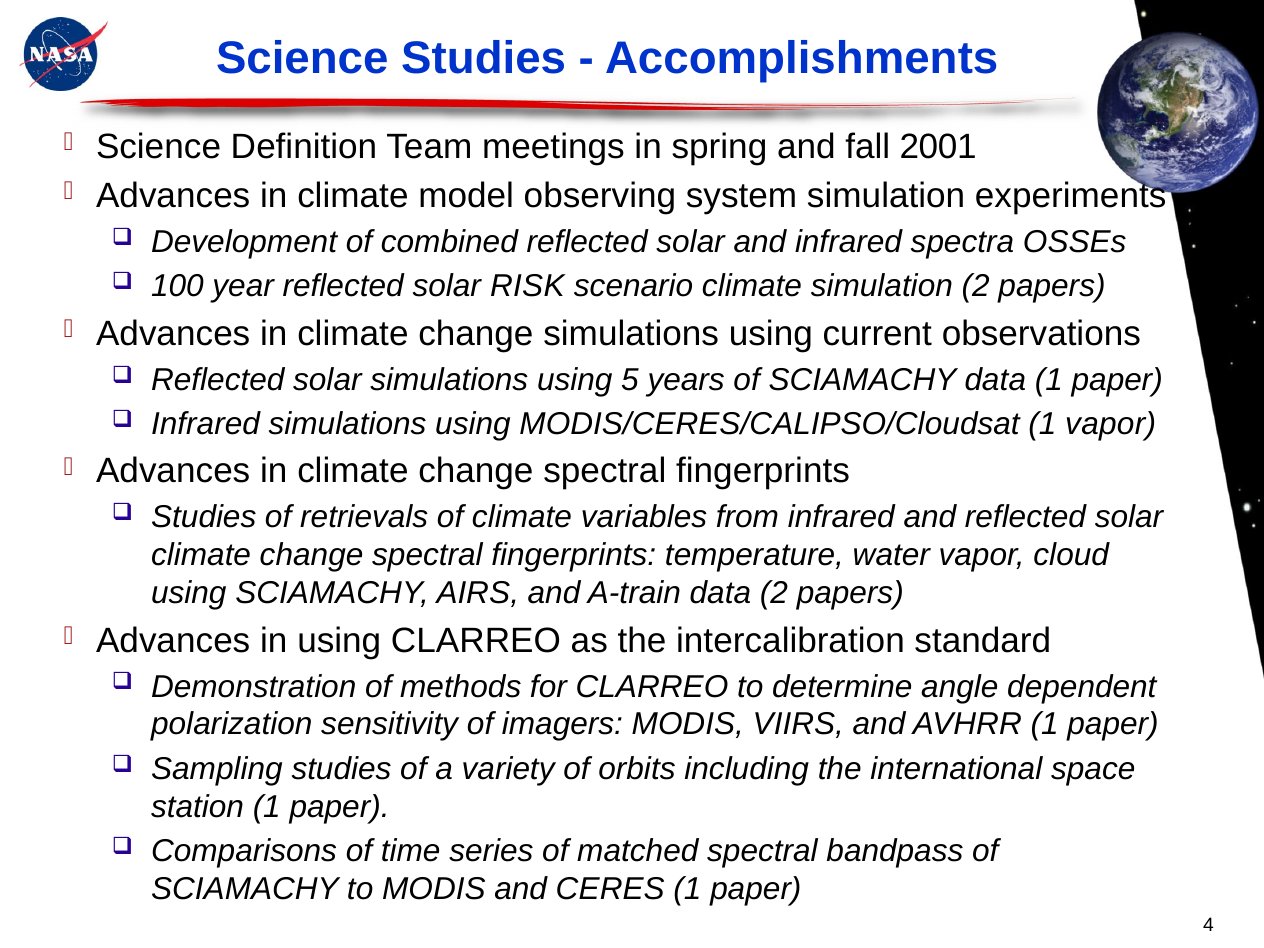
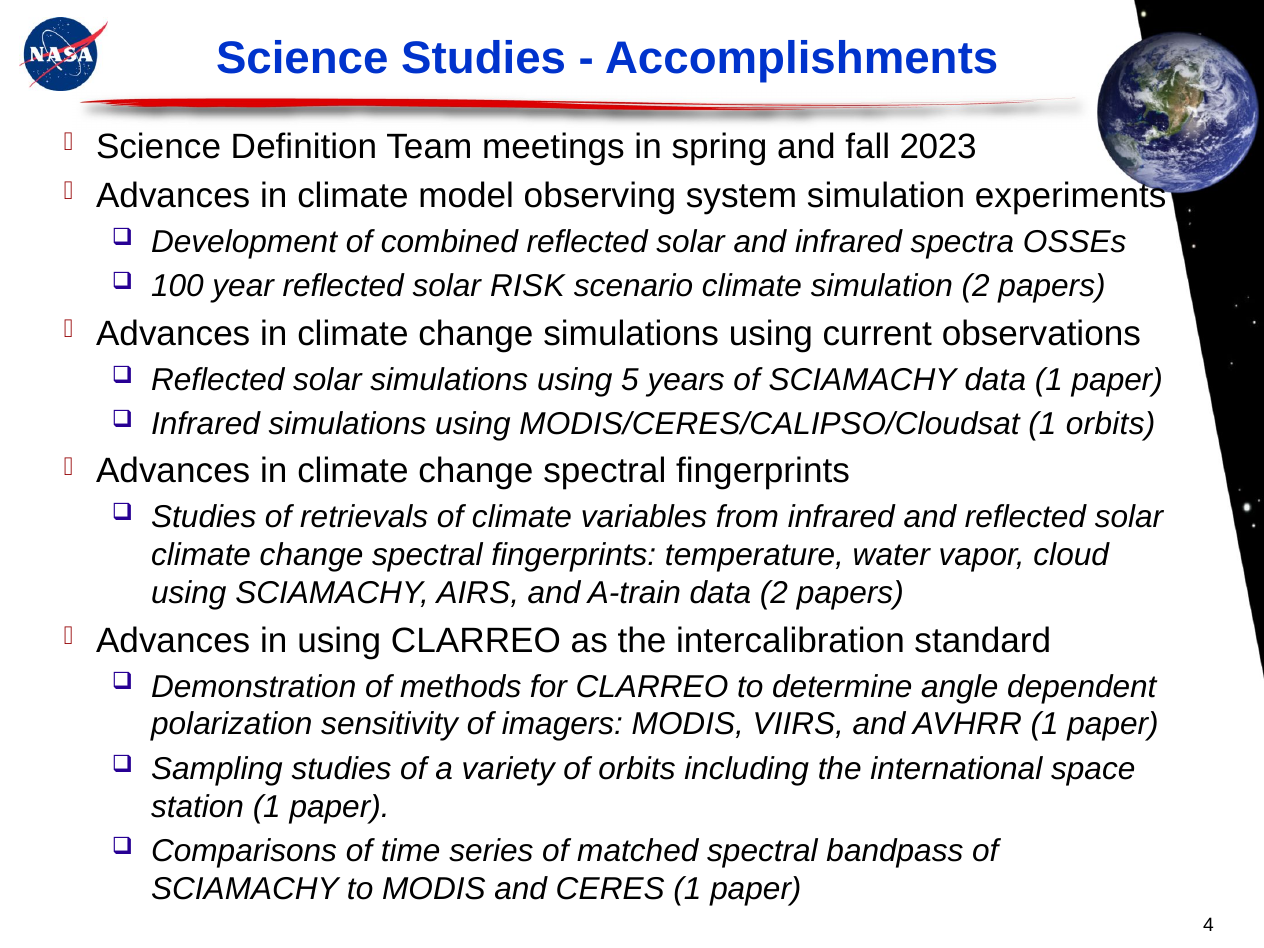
2001: 2001 -> 2023 (938, 147)
1 vapor: vapor -> orbits (1111, 424)
